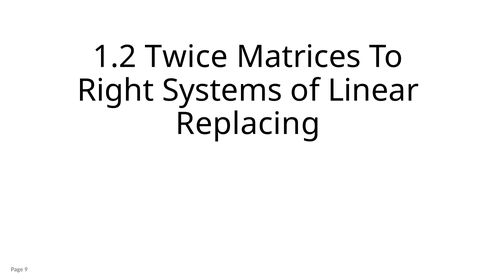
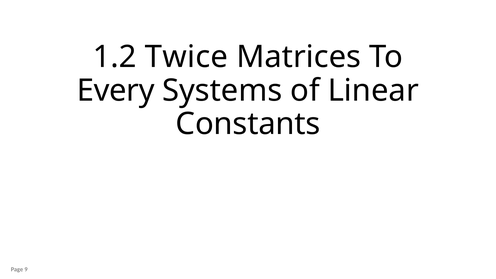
Right: Right -> Every (116, 91)
Replacing: Replacing -> Constants (248, 124)
